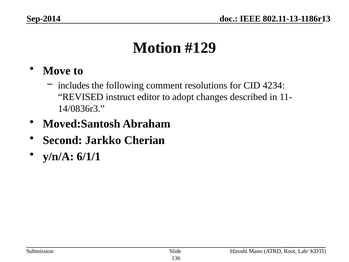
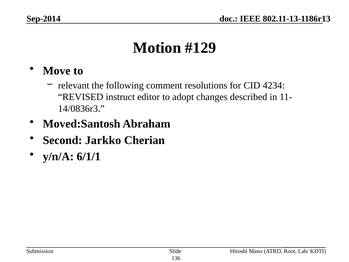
includes: includes -> relevant (74, 85)
